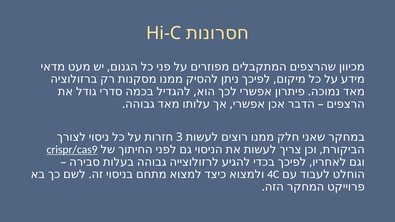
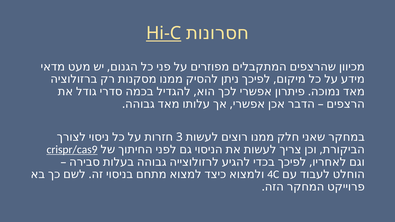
Hi-C underline: none -> present (164, 33)
